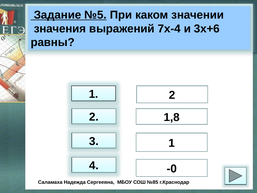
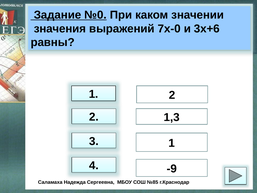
№5: №5 -> №0 (95, 15)
7х-4: 7х-4 -> 7х-0 (169, 29)
1,8: 1,8 -> 1,3 (172, 117)
-0: -0 -> -9 (172, 168)
